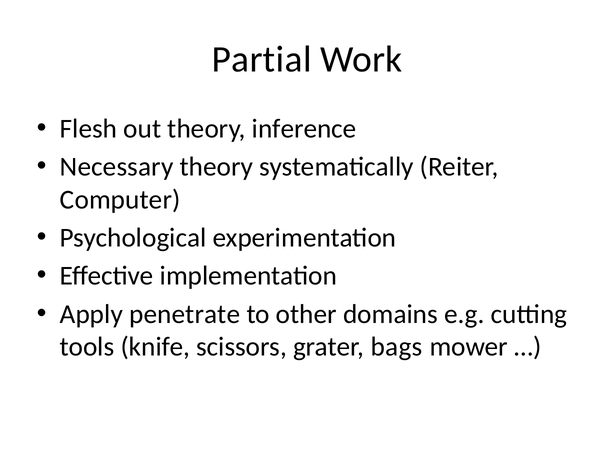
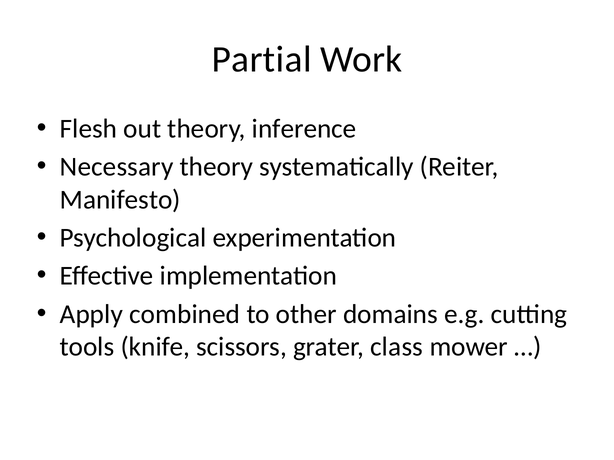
Computer: Computer -> Manifesto (120, 200)
penetrate: penetrate -> combined (185, 314)
bags: bags -> class (397, 347)
